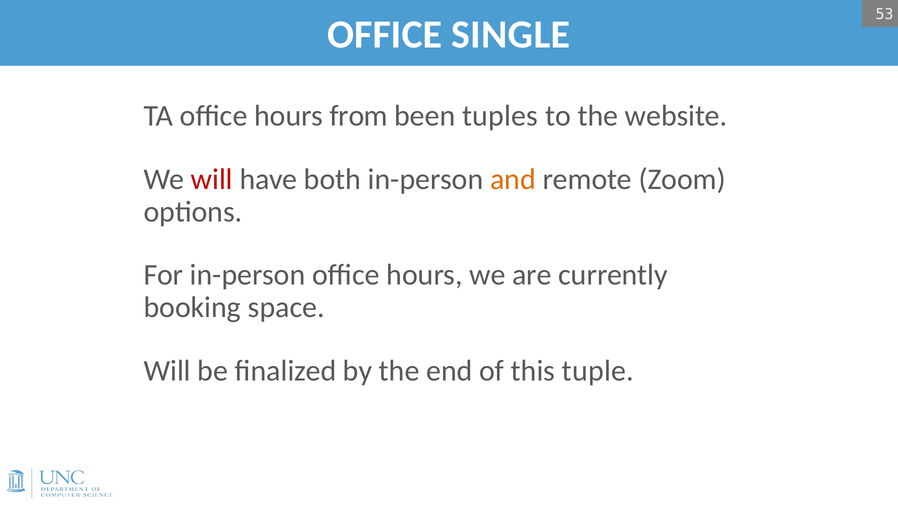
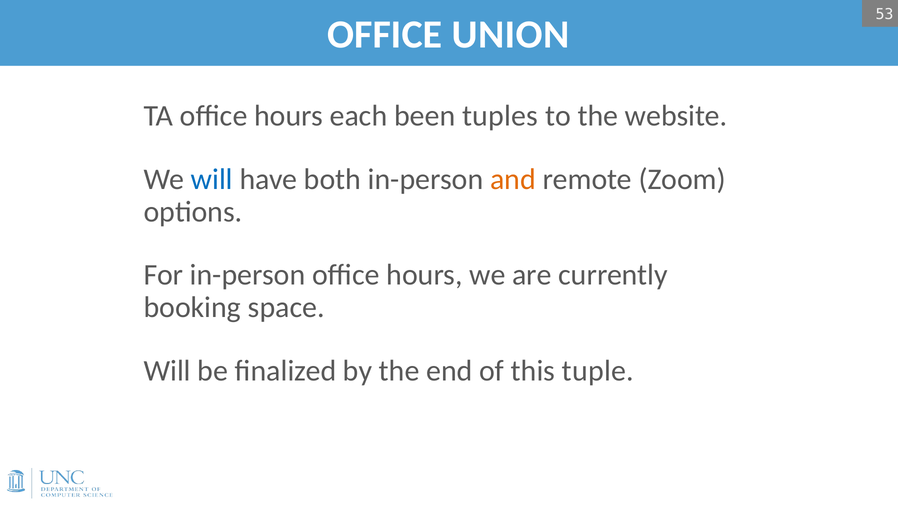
SINGLE: SINGLE -> UNION (511, 35)
from: from -> each (359, 116)
will colour: red -> blue (212, 179)
